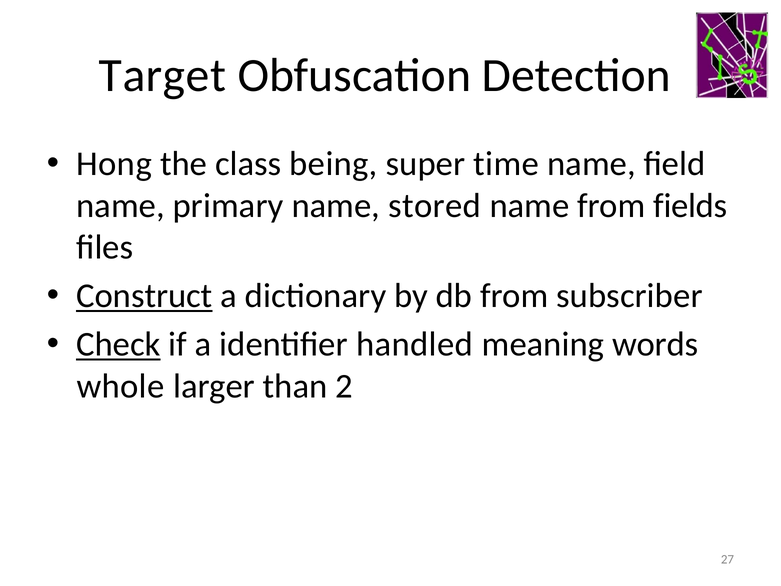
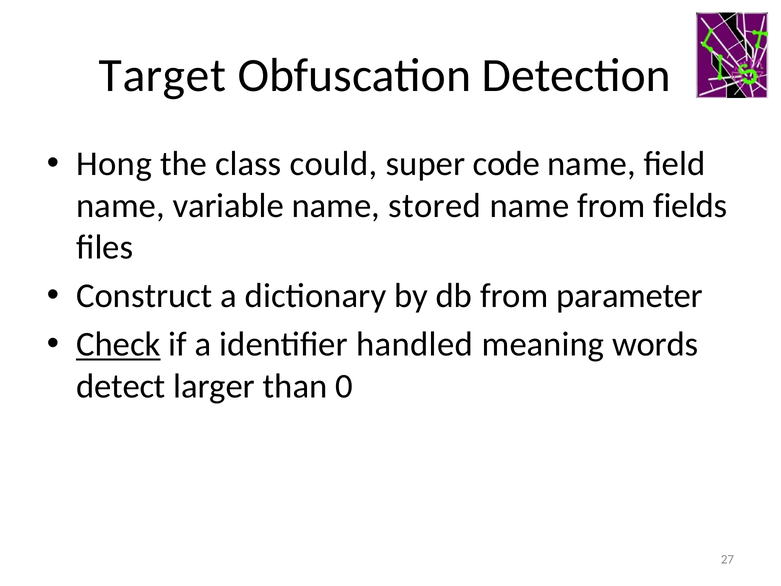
being: being -> could (333, 164)
time: time -> code (506, 164)
primary: primary -> variable (228, 206)
Construct underline: present -> none (144, 296)
subscriber: subscriber -> parameter (630, 296)
whole: whole -> detect (121, 386)
2: 2 -> 0 (344, 386)
